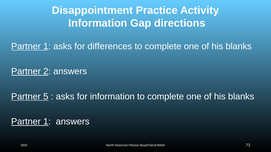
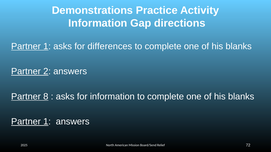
Disappointment: Disappointment -> Demonstrations (92, 10)
5: 5 -> 8 (46, 97)
